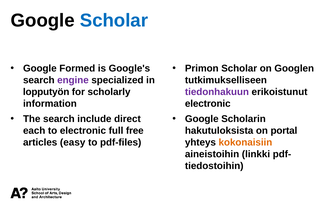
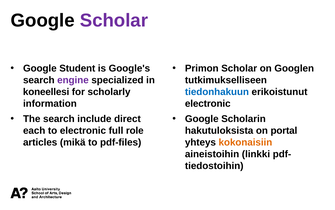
Scholar colour: blue -> purple (114, 20)
Formed: Formed -> Student (77, 68)
lopputyön: lopputyön -> koneellesi (46, 92)
tiedonhakuun colour: purple -> blue (217, 92)
free: free -> role (135, 130)
easy: easy -> mikä (73, 142)
